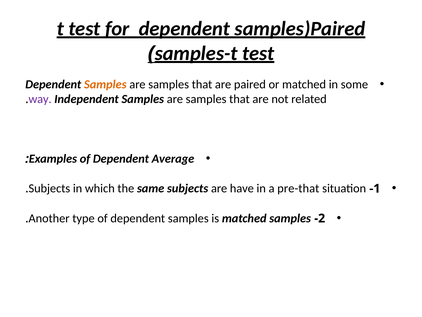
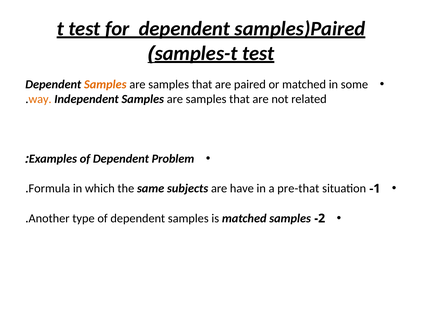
way colour: purple -> orange (40, 99)
Average: Average -> Problem (173, 159)
Subjects: Subjects -> Formula (49, 188)
